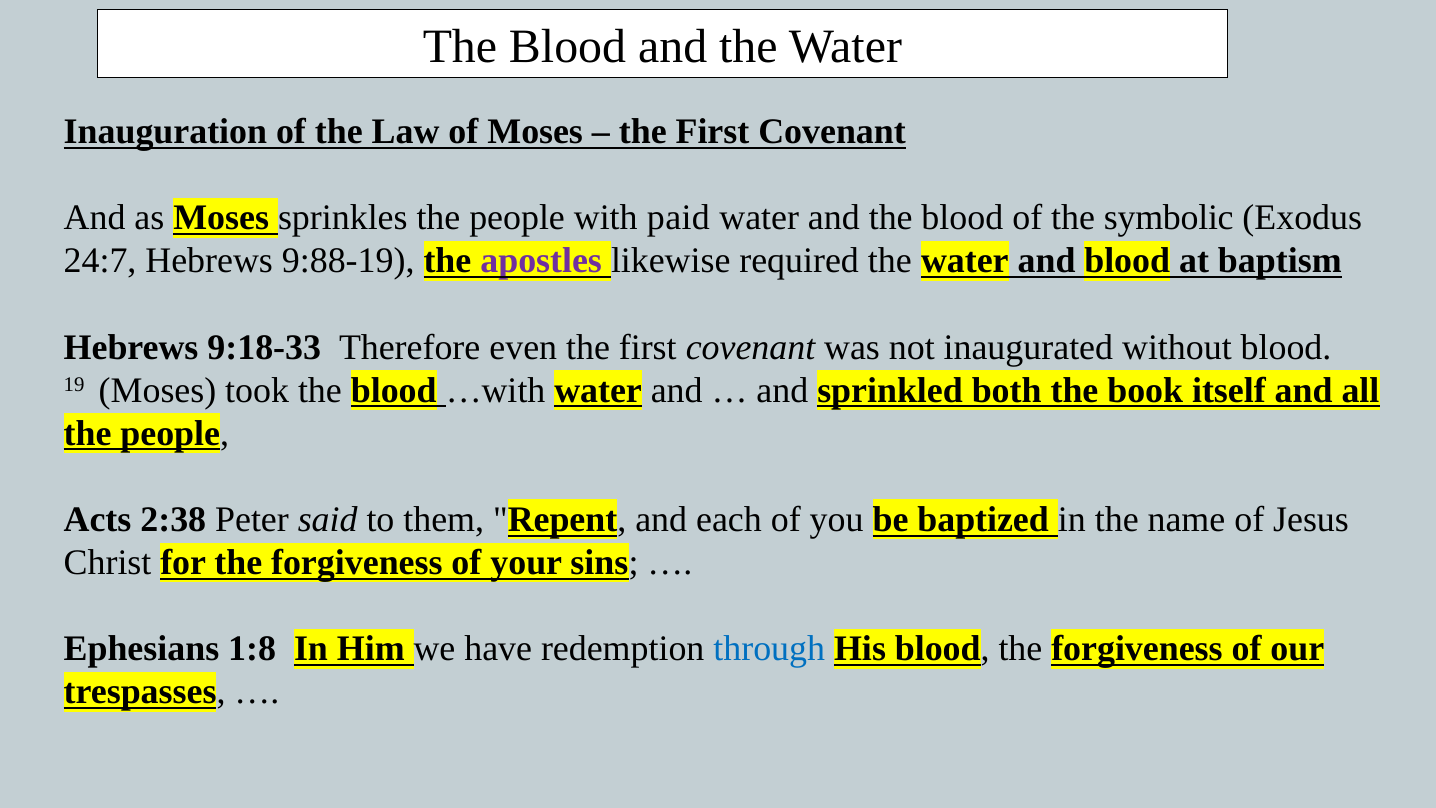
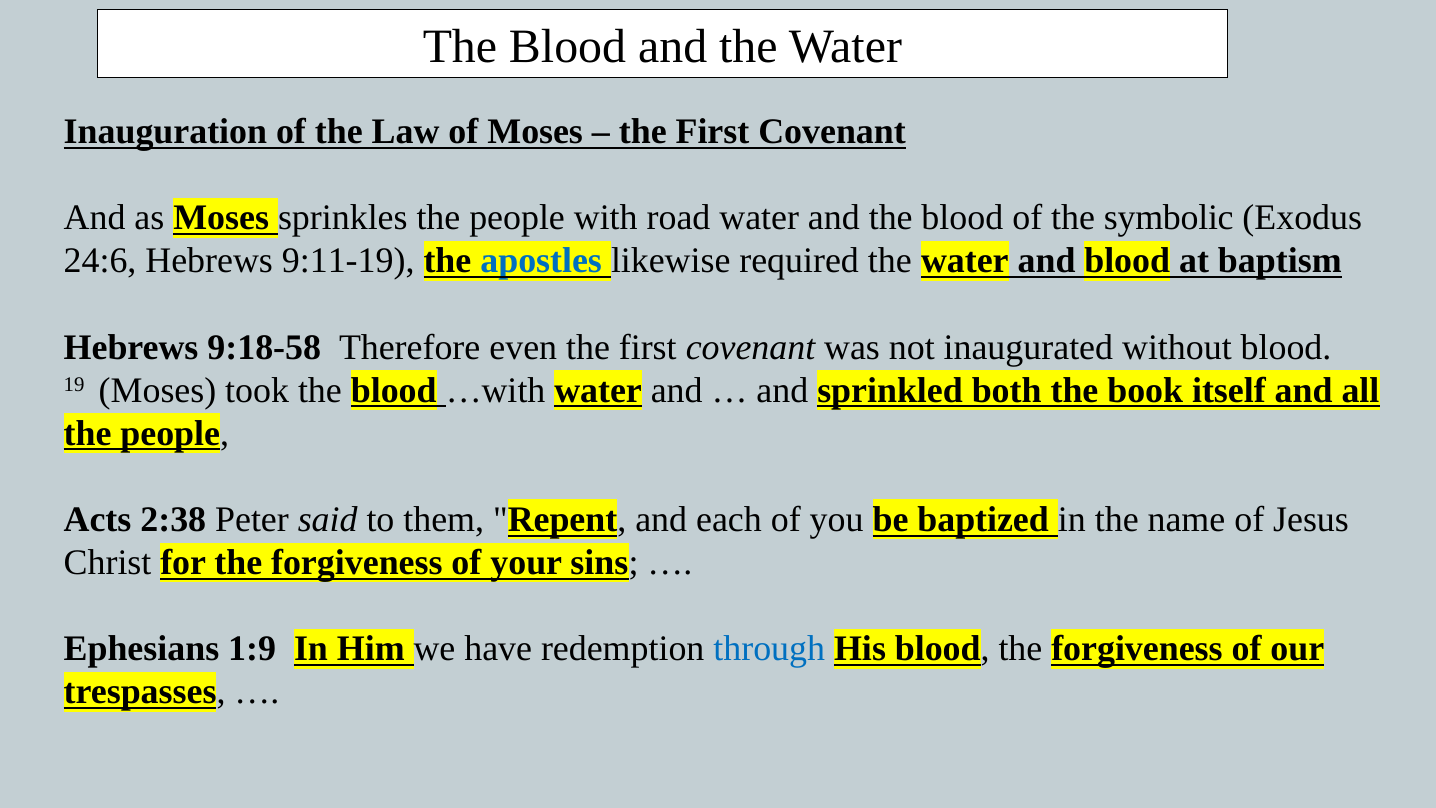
paid: paid -> road (679, 218)
24:7: 24:7 -> 24:6 (100, 261)
9:88-19: 9:88-19 -> 9:11-19 (348, 261)
apostles colour: purple -> blue (541, 261)
9:18-33: 9:18-33 -> 9:18-58 (264, 347)
1:8: 1:8 -> 1:9 (252, 649)
